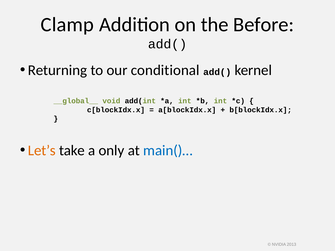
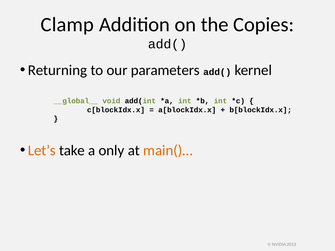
Before: Before -> Copies (264, 25)
conditional: conditional -> parameters (165, 70)
main()… colour: blue -> orange (168, 151)
